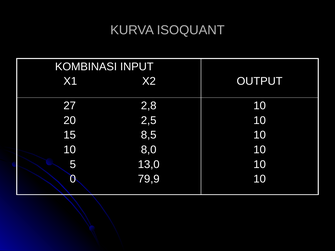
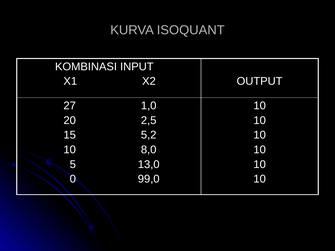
2,8: 2,8 -> 1,0 (149, 106)
8,5: 8,5 -> 5,2 (149, 135)
79,9: 79,9 -> 99,0 (149, 179)
